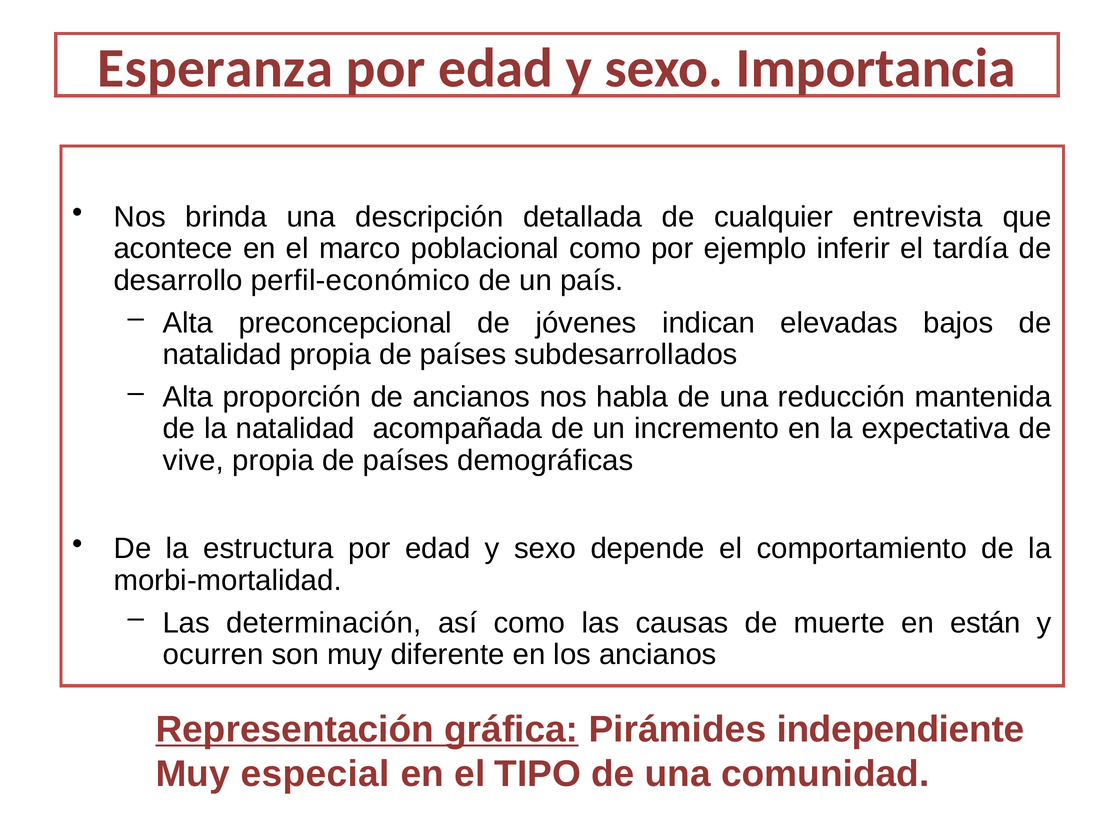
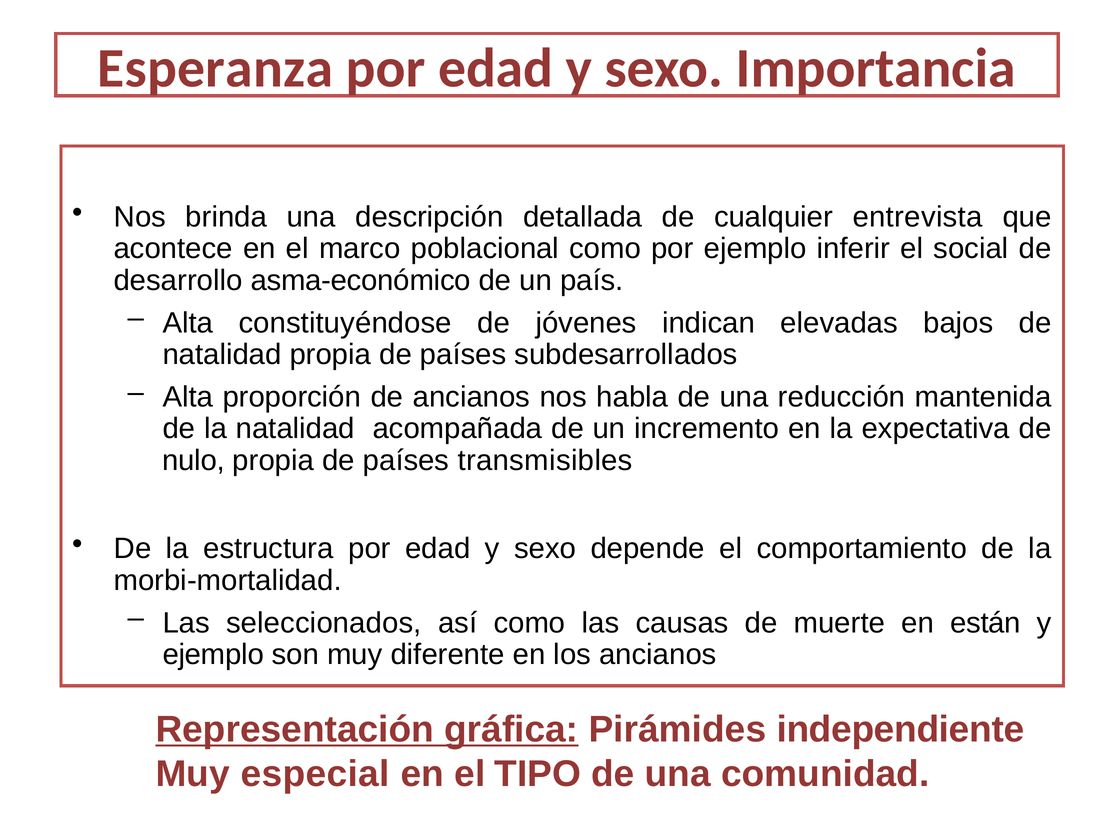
tardía: tardía -> social (971, 249)
perfil-económico: perfil-económico -> asma-económico (361, 280)
preconcepcional: preconcepcional -> constituyéndose (345, 323)
vive: vive -> nulo (194, 460)
demográficas: demográficas -> transmisibles (545, 460)
determinación: determinación -> seleccionados (324, 623)
ocurren: ocurren -> ejemplo (213, 654)
